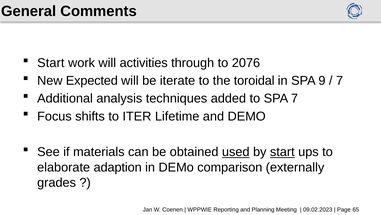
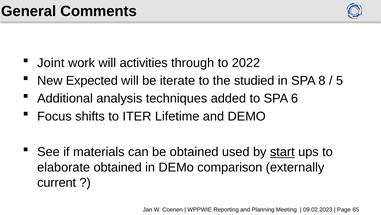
Start: Start -> Joint (51, 63)
2076: 2076 -> 2022 (246, 63)
toroidal: toroidal -> studied (254, 80)
9: 9 -> 8 (322, 80)
7: 7 -> 5 (340, 80)
SPA 7: 7 -> 6 (295, 98)
used underline: present -> none (236, 152)
elaborate adaption: adaption -> obtained (118, 167)
grades: grades -> current (57, 182)
